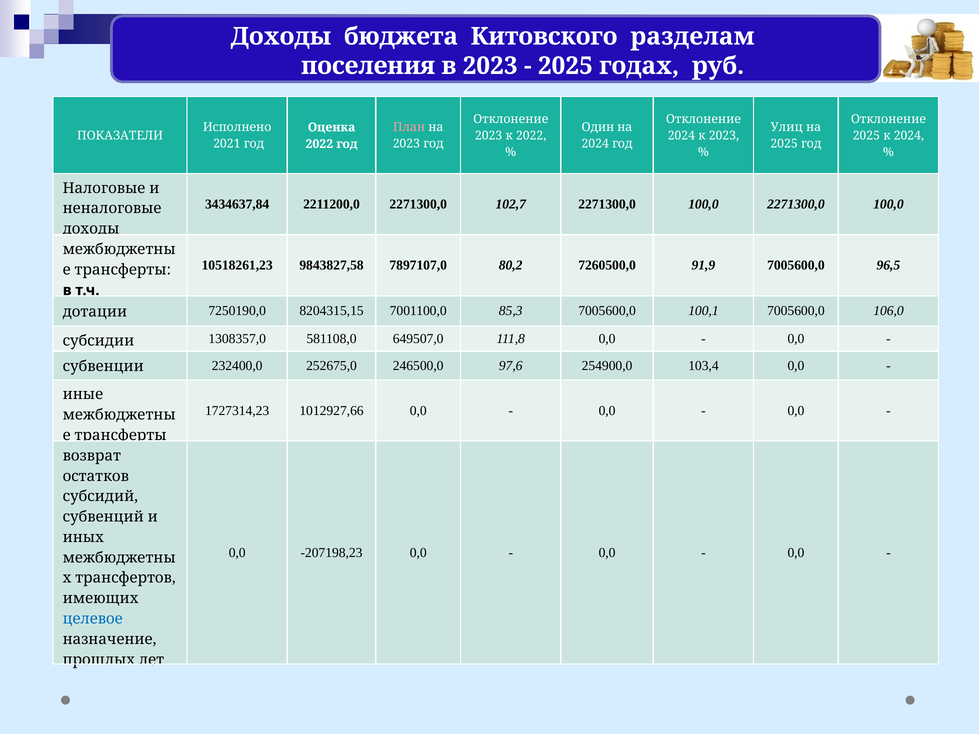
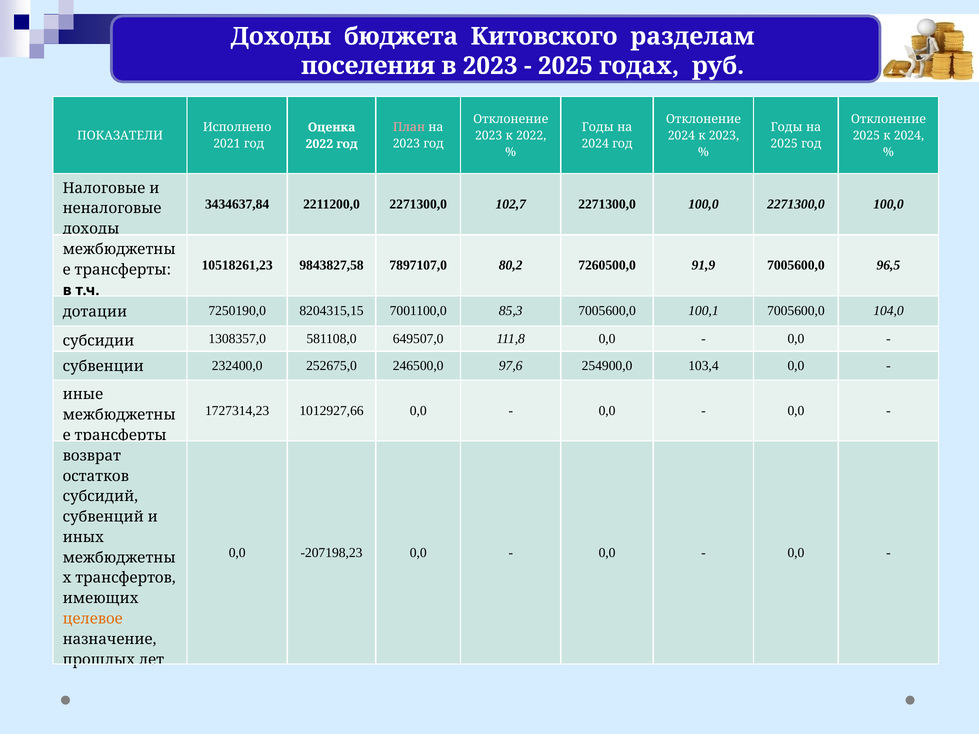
Один: Один -> Годы (598, 127)
Улиц: Улиц -> Годы (787, 127)
106,0: 106,0 -> 104,0 (889, 311)
целевое colour: blue -> orange (93, 619)
